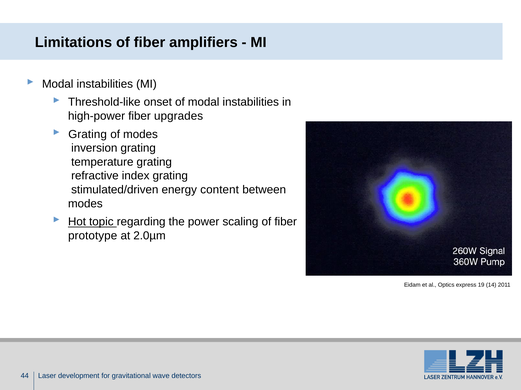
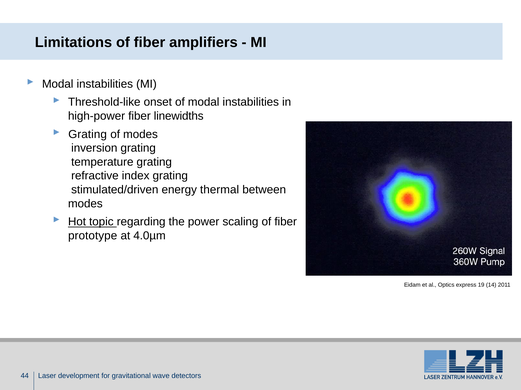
upgrades: upgrades -> linewidths (179, 116)
content: content -> thermal (220, 190)
2.0µm: 2.0µm -> 4.0µm (150, 236)
